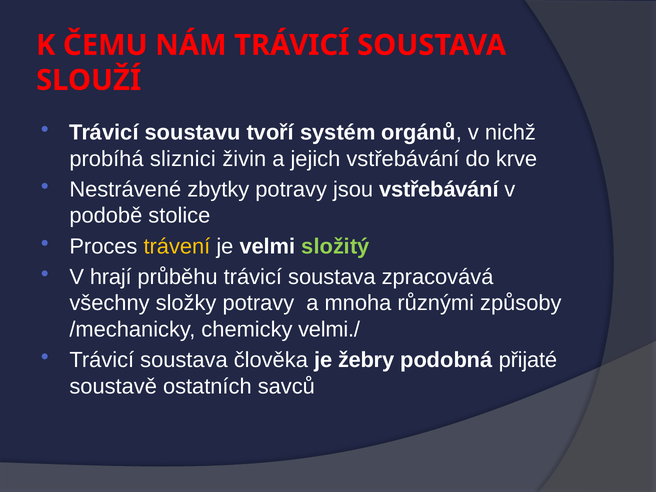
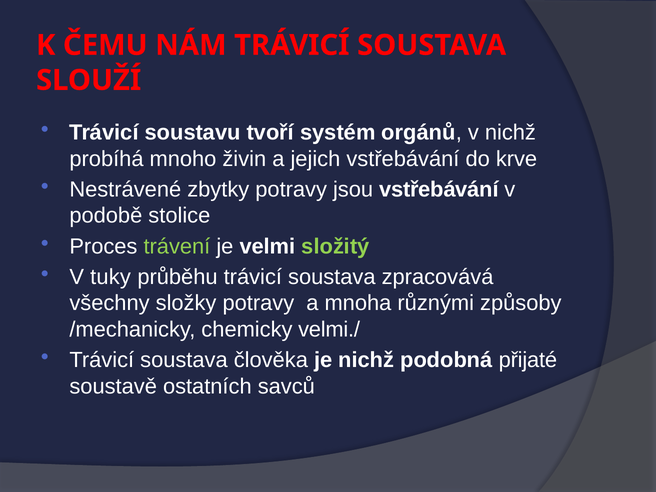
sliznici: sliznici -> mnoho (183, 159)
trávení colour: yellow -> light green (177, 246)
hrají: hrají -> tuky (111, 277)
je žebry: žebry -> nichž (366, 360)
